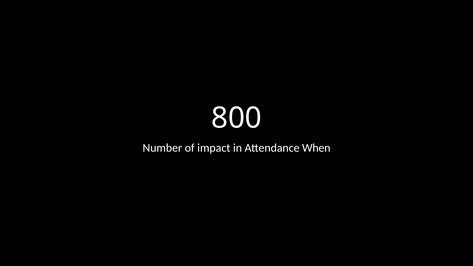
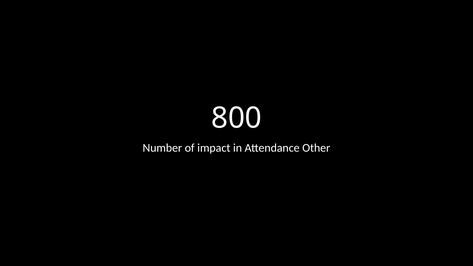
When: When -> Other (316, 148)
